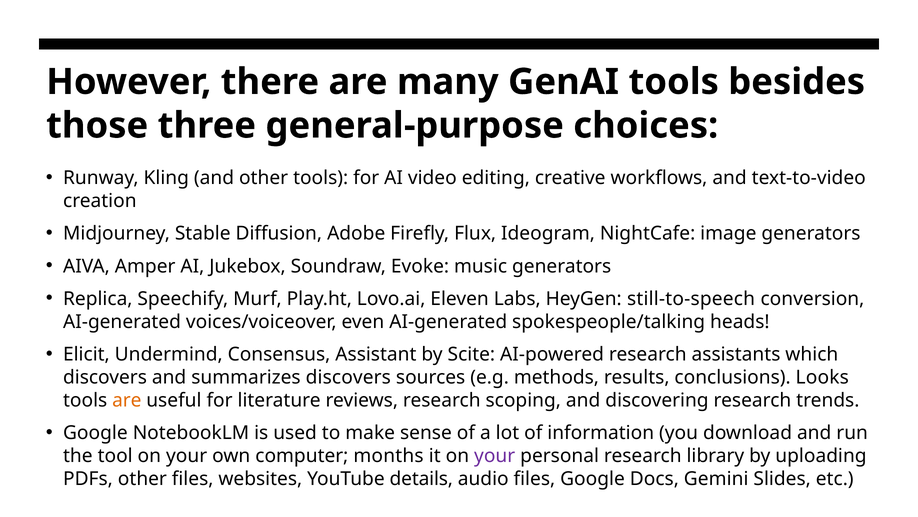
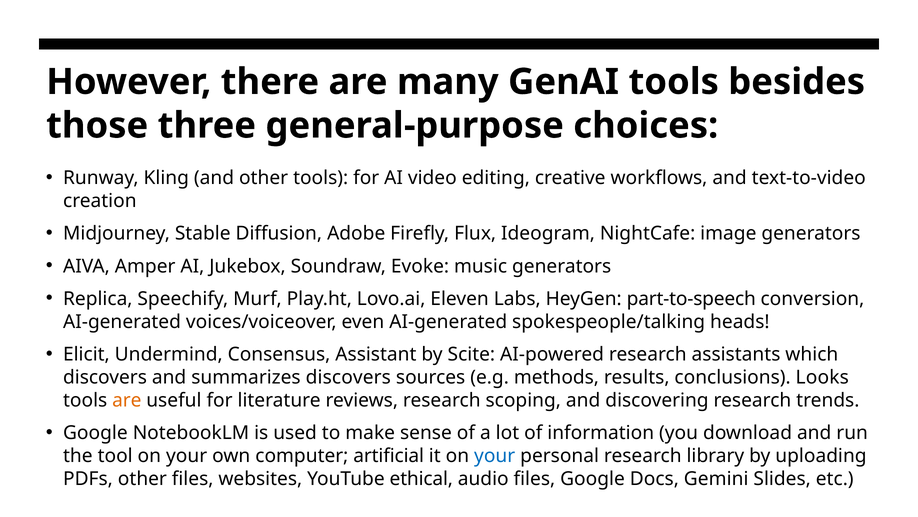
still-to-speech: still-to-speech -> part-to-speech (691, 298)
months: months -> artificial (389, 455)
your colour: purple -> blue (495, 455)
details: details -> ethical (421, 478)
